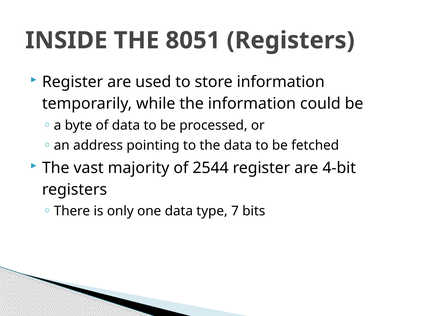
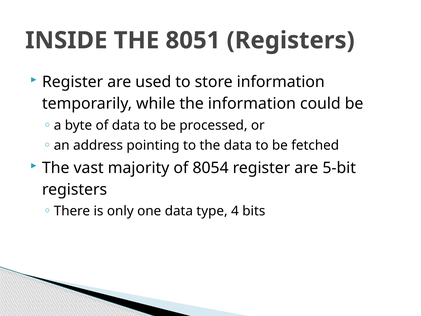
2544: 2544 -> 8054 (211, 168)
4-bit: 4-bit -> 5-bit (339, 168)
7: 7 -> 4 (235, 211)
